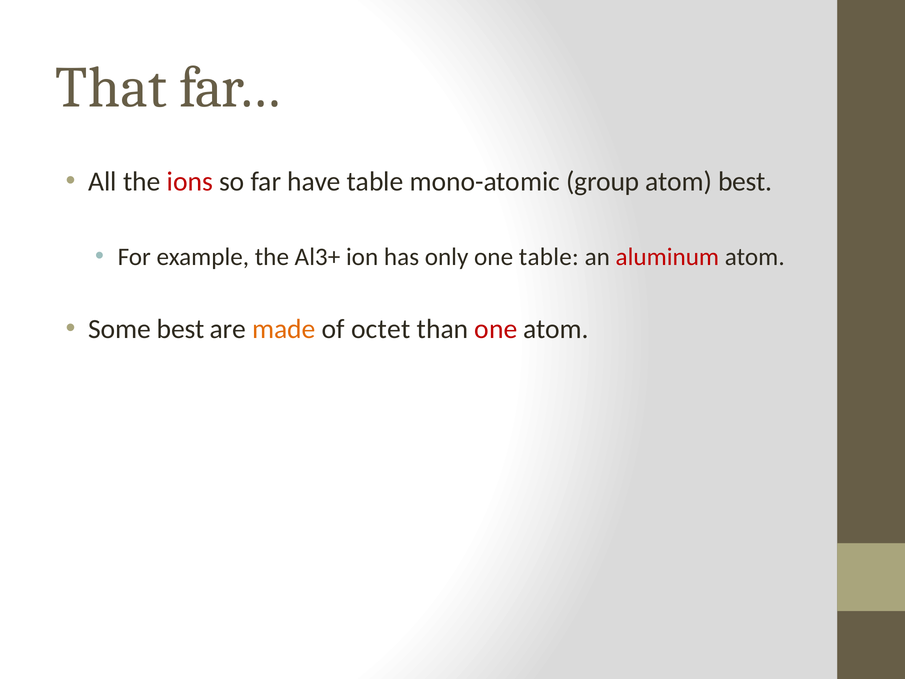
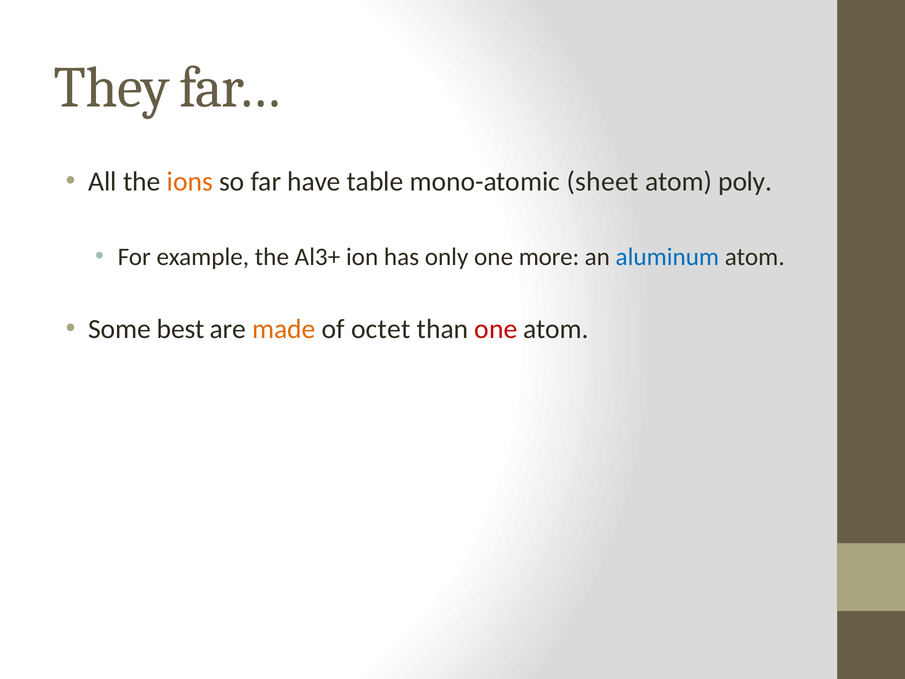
That: That -> They (112, 88)
ions colour: red -> orange (190, 181)
group: group -> sheet (603, 181)
atom best: best -> poly (745, 181)
one table: table -> more (549, 257)
aluminum colour: red -> blue (667, 257)
